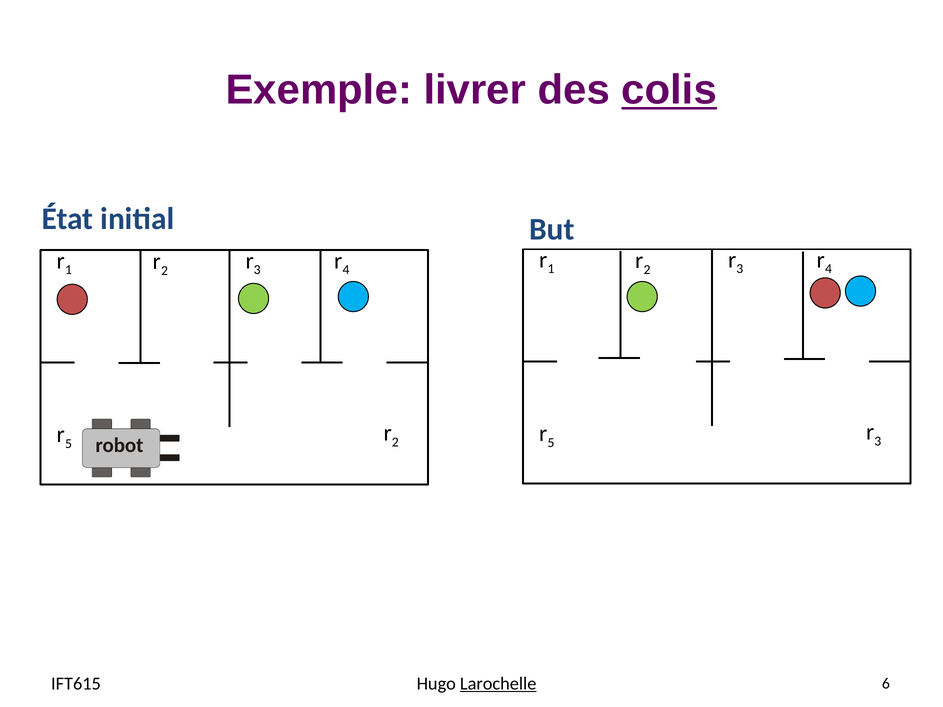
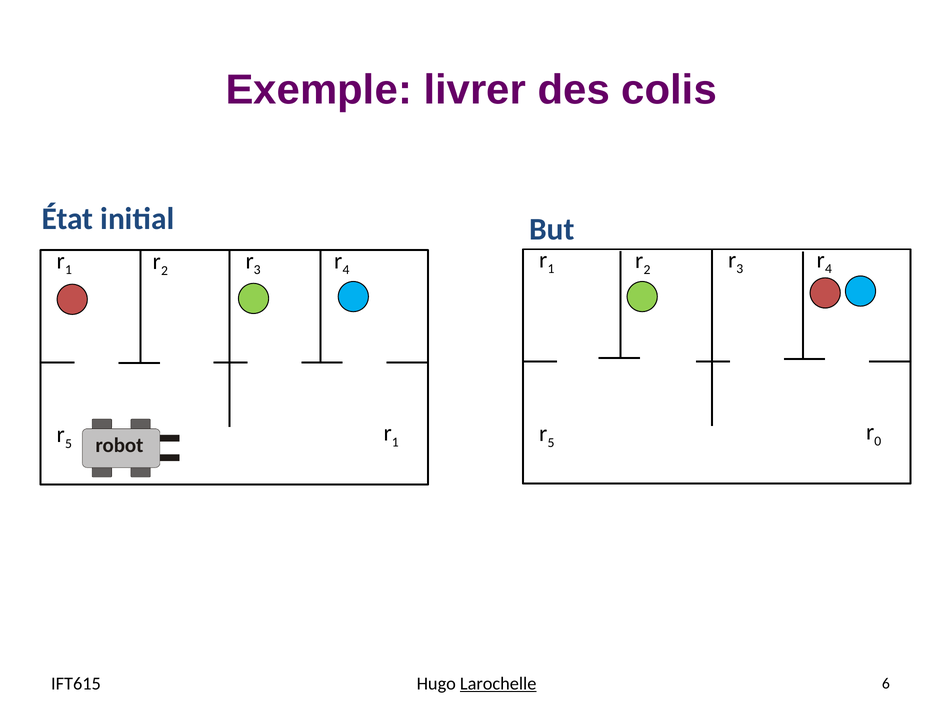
colis underline: present -> none (669, 90)
3: 3 -> 0 (878, 441)
2: 2 -> 1 (395, 442)
